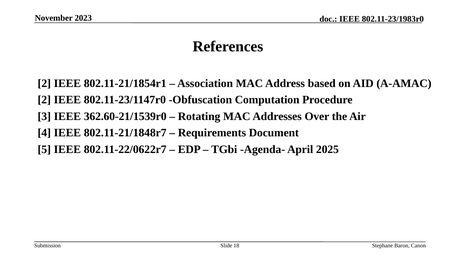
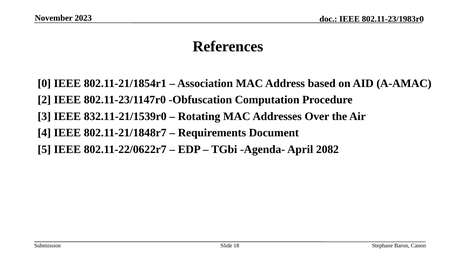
2: 2 -> 0 (44, 83)
362.60-21/1539r0: 362.60-21/1539r0 -> 832.11-21/1539r0 (125, 117)
2025: 2025 -> 2082 (327, 150)
